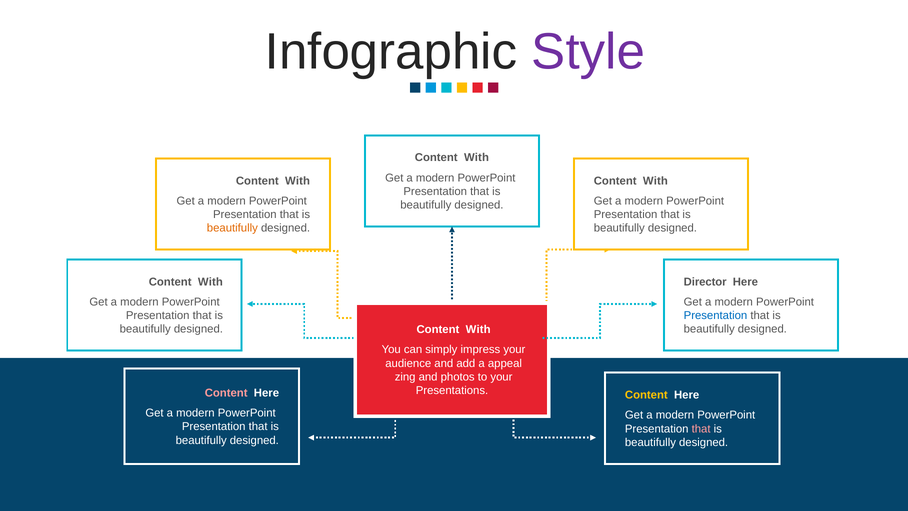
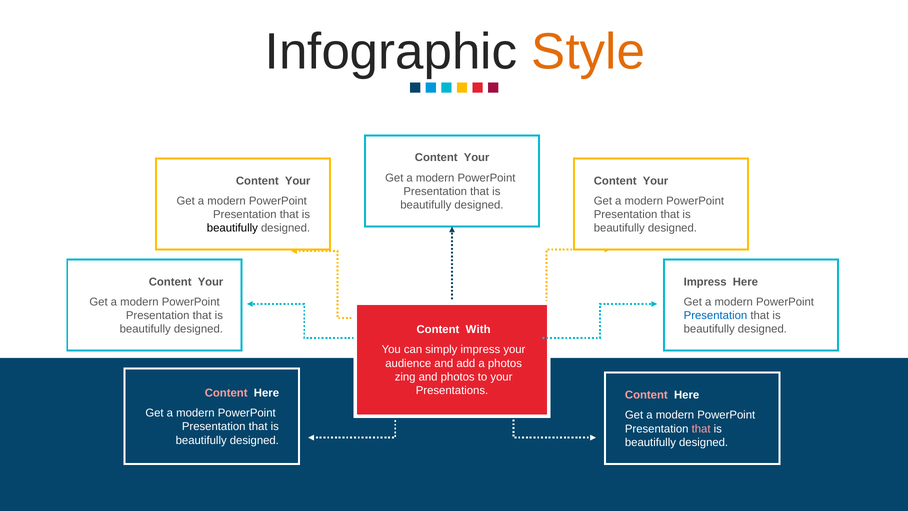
Style colour: purple -> orange (588, 52)
With: With -> Your (477, 158)
With: With -> Your (298, 181)
With: With -> Your (656, 181)
beautifully colour: orange -> black (232, 228)
With: With -> Your (211, 282)
Director: Director -> Impress (705, 282)
a appeal: appeal -> photos (505, 363)
Content colour: yellow -> pink (646, 395)
